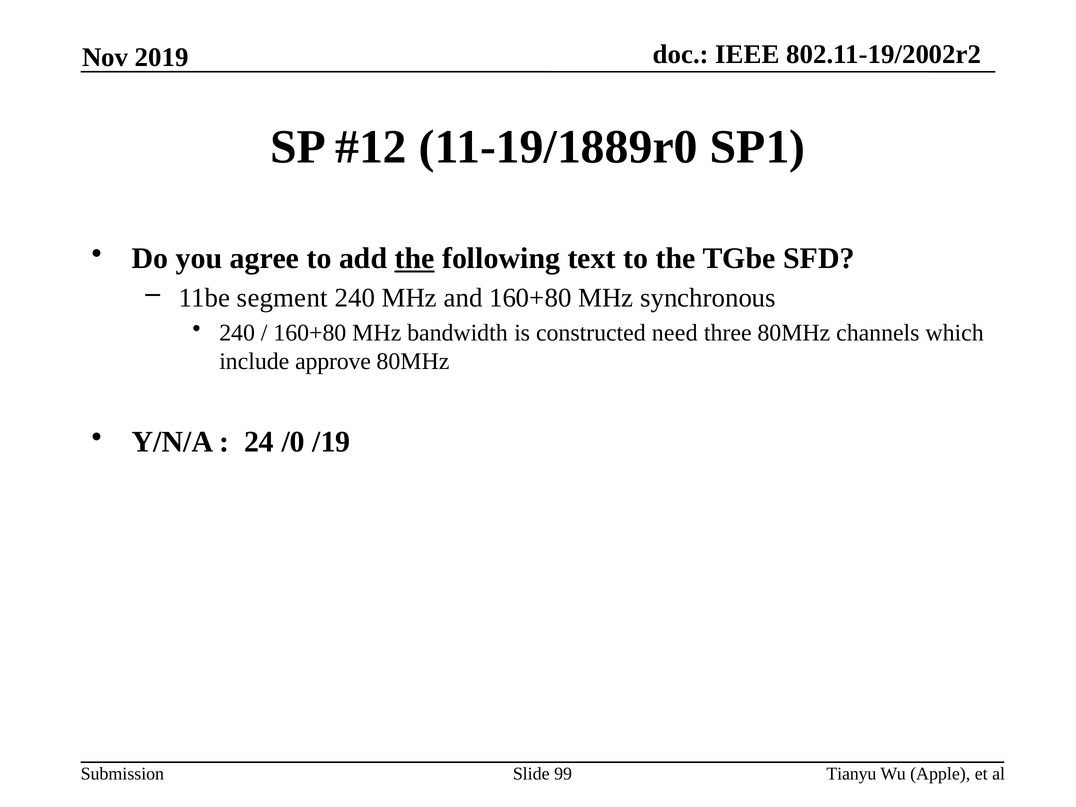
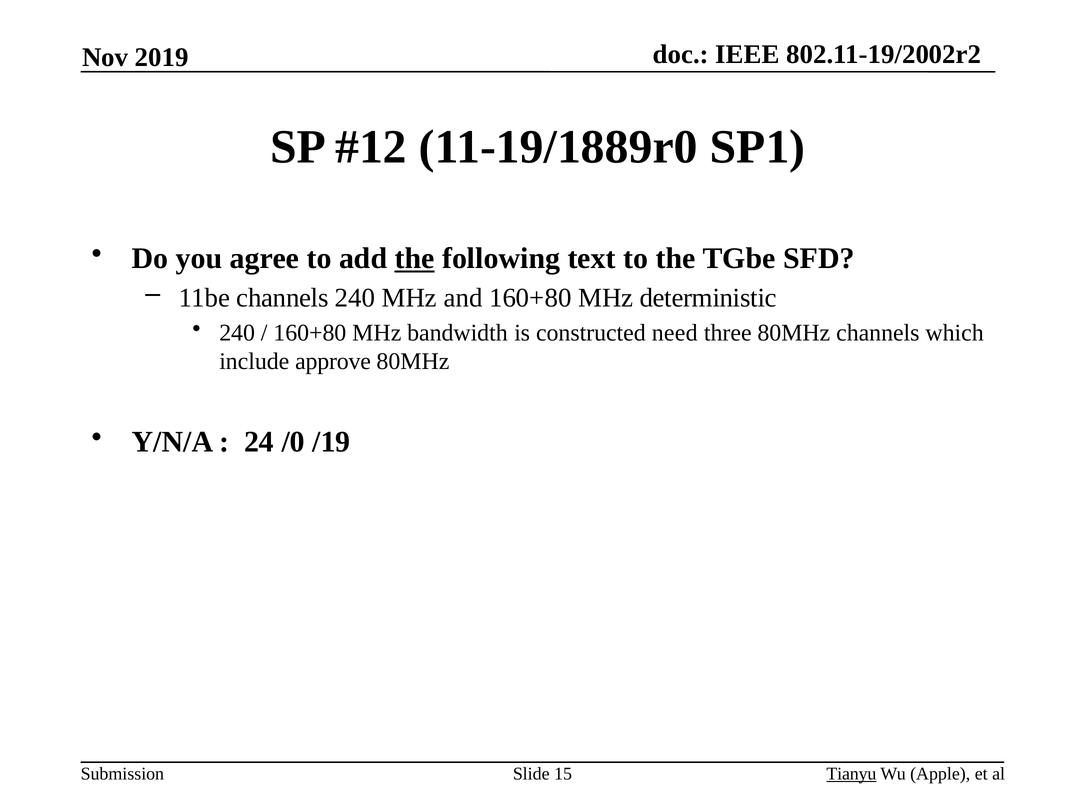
11be segment: segment -> channels (283, 298)
synchronous: synchronous -> deterministic (708, 298)
99: 99 -> 15 (563, 774)
Tianyu underline: none -> present (851, 774)
